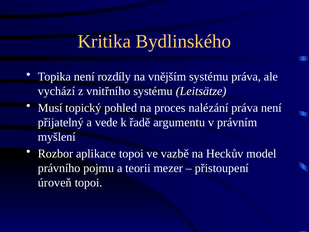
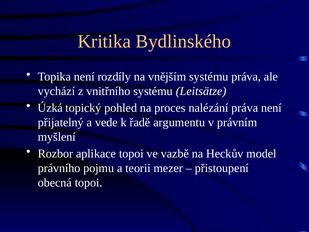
Musí: Musí -> Úzká (50, 108)
úroveň: úroveň -> obecná (55, 182)
